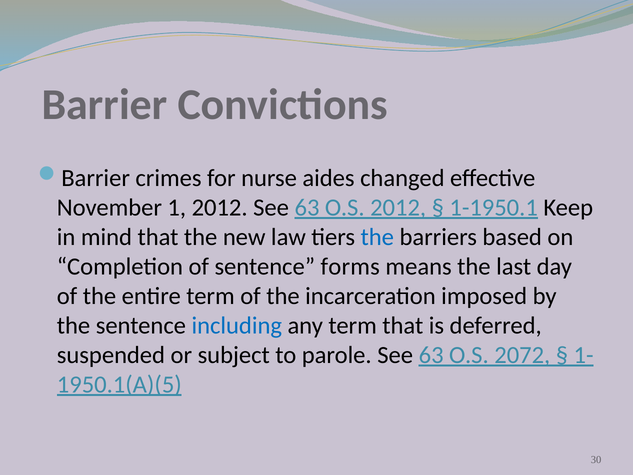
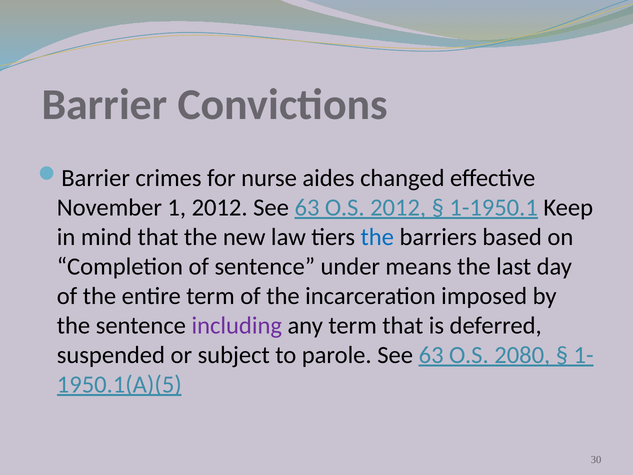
forms: forms -> under (350, 266)
including colour: blue -> purple (237, 325)
2072: 2072 -> 2080 (522, 355)
